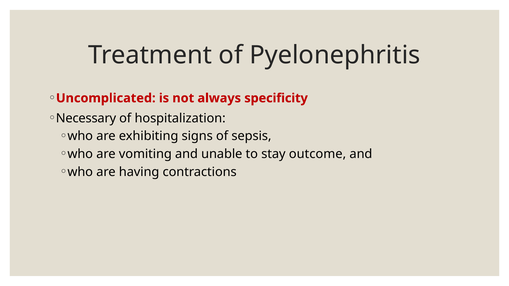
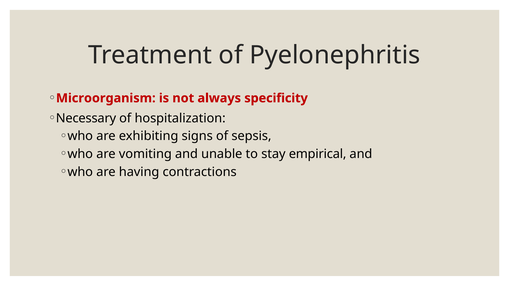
Uncomplicated: Uncomplicated -> Microorganism (106, 98)
outcome: outcome -> empirical (318, 154)
